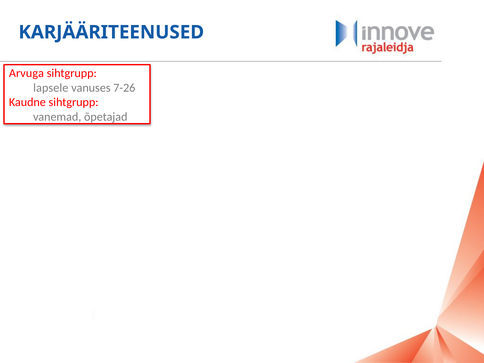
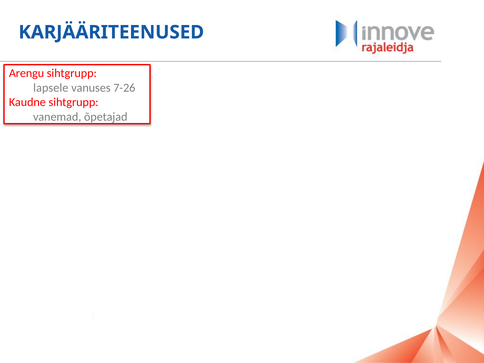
Arvuga: Arvuga -> Arengu (27, 73)
